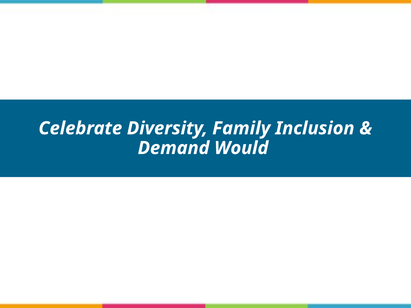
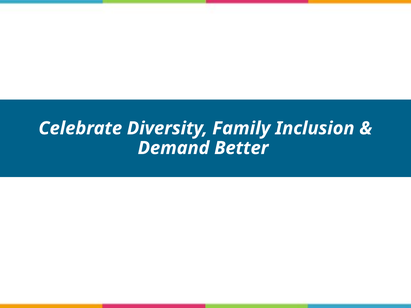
Would: Would -> Better (241, 148)
